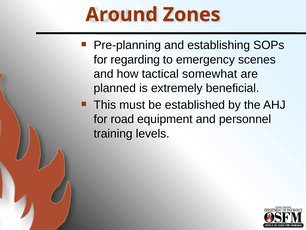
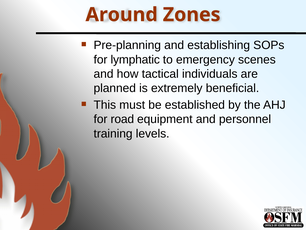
regarding: regarding -> lymphatic (135, 60)
somewhat: somewhat -> individuals (210, 74)
